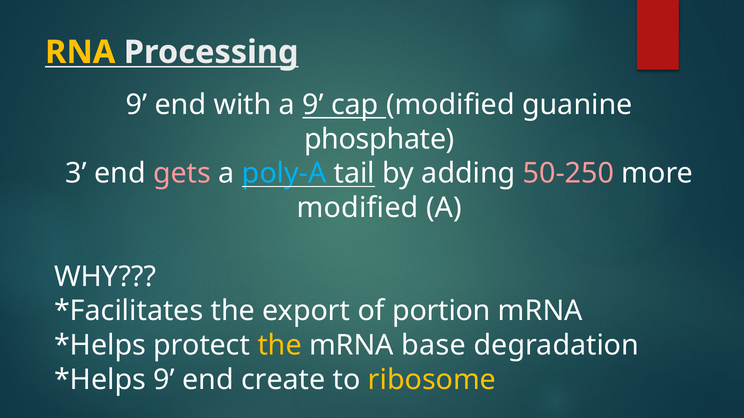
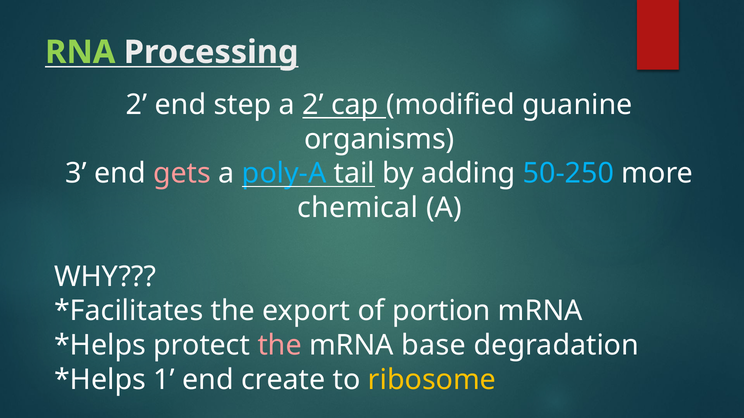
RNA colour: yellow -> light green (80, 52)
9: 9 -> 2 (137, 105)
with: with -> step (242, 105)
a 9: 9 -> 2 (313, 105)
phosphate: phosphate -> organisms (379, 139)
50-250 colour: pink -> light blue (568, 174)
modified: modified -> chemical (358, 208)
the colour: yellow -> pink (280, 346)
9: 9 -> 1 (164, 380)
